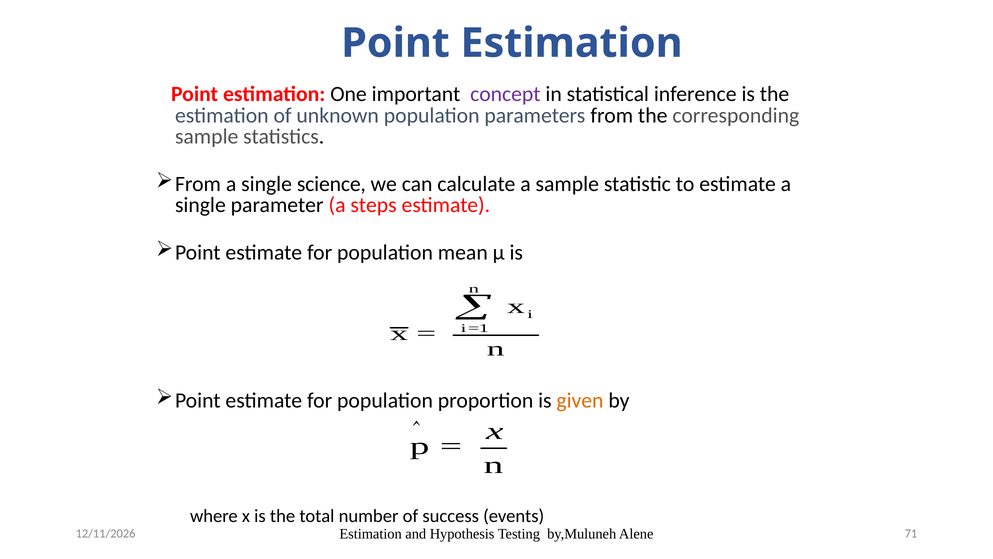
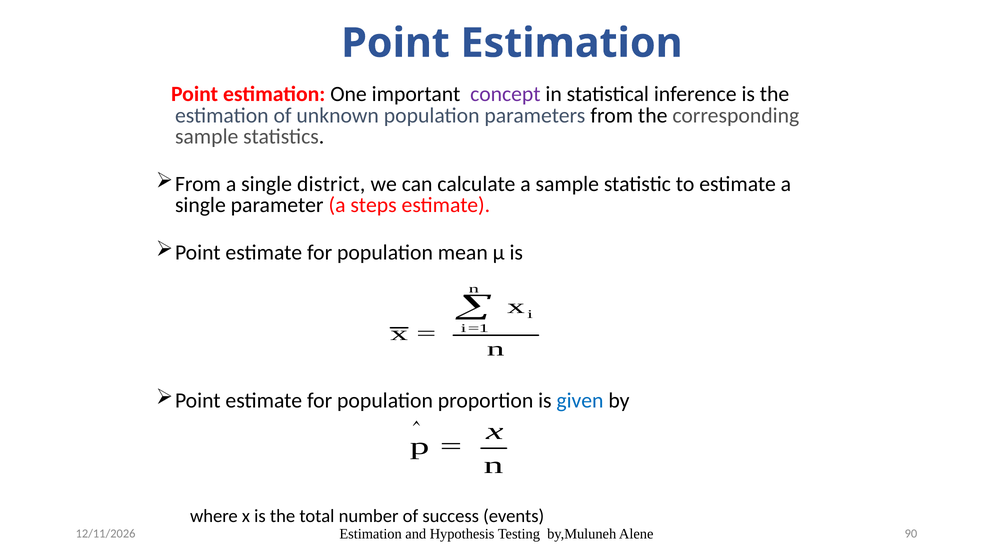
science: science -> district (331, 184)
given colour: orange -> blue (580, 400)
71: 71 -> 90 (911, 533)
